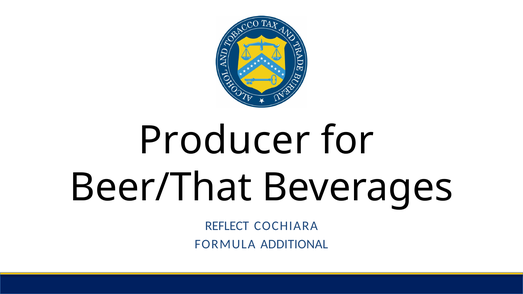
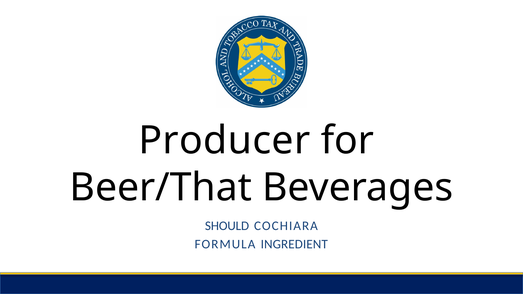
REFLECT: REFLECT -> SHOULD (227, 226)
ADDITIONAL: ADDITIONAL -> INGREDIENT (294, 244)
